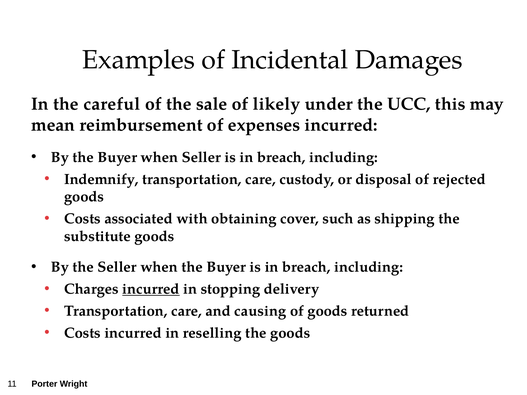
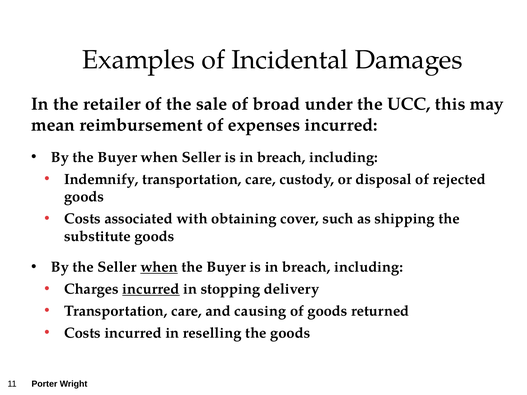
careful: careful -> retailer (112, 104)
likely: likely -> broad (277, 104)
when underline: none -> present (159, 267)
